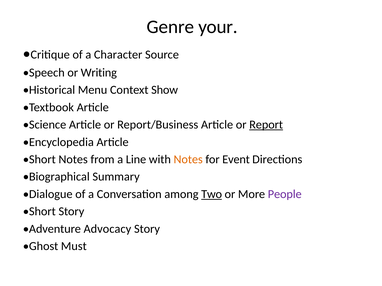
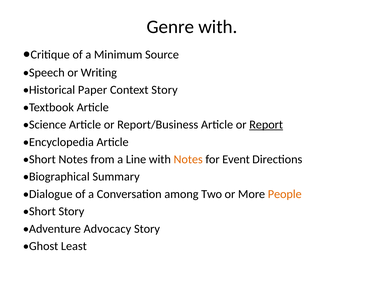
Genre your: your -> with (218, 27)
Character: Character -> Minimum (118, 55)
Menu: Menu -> Paper (93, 90)
Context Show: Show -> Story (164, 90)
Two underline: present -> none (212, 194)
People colour: purple -> orange (285, 194)
Must: Must -> Least (74, 247)
